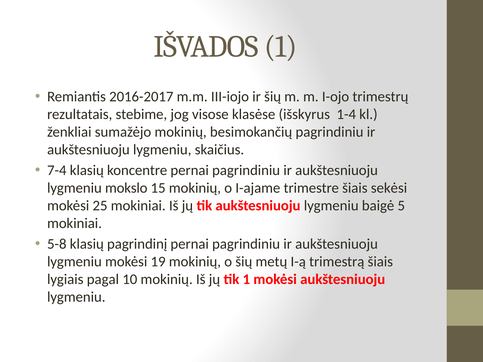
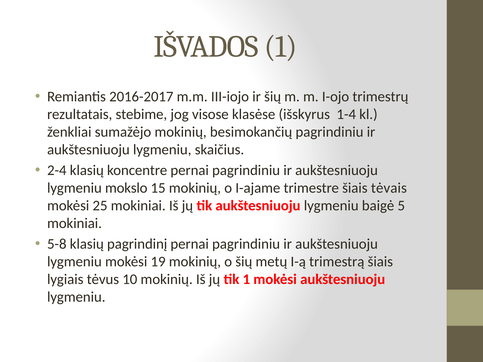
7-4: 7-4 -> 2-4 (57, 170)
sekėsi: sekėsi -> tėvais (389, 188)
pagal: pagal -> tėvus (103, 280)
